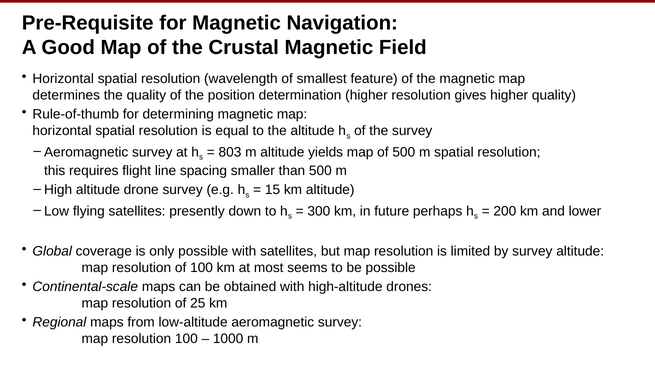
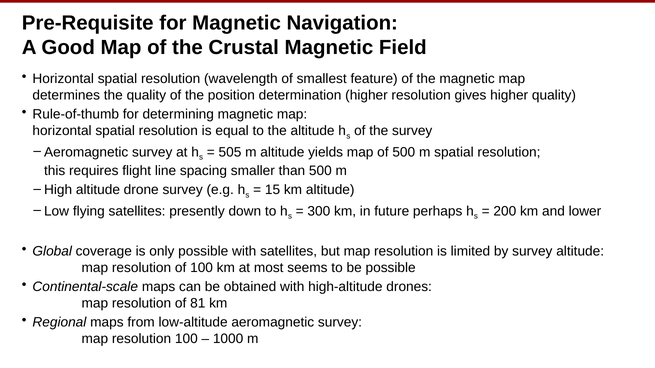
803: 803 -> 505 (230, 152)
25: 25 -> 81 (198, 304)
